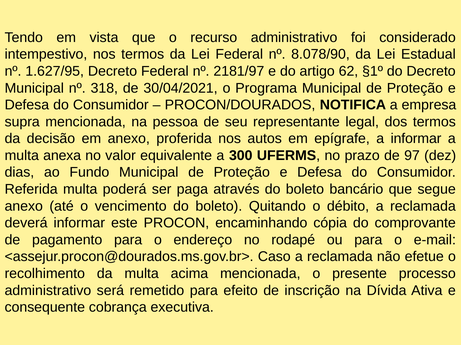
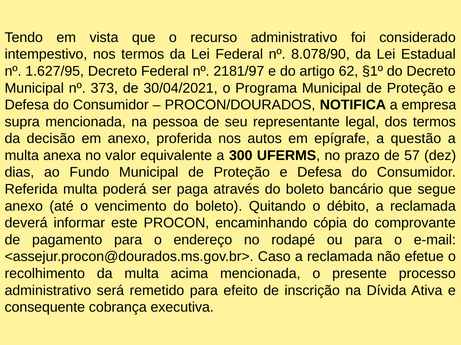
318: 318 -> 373 (104, 88)
a informar: informar -> questão (416, 139)
97: 97 -> 57 (412, 156)
